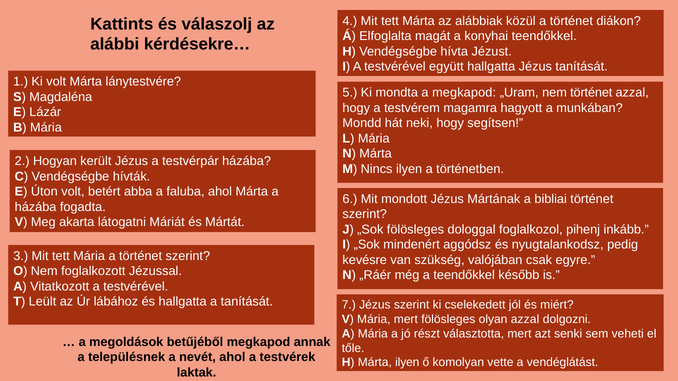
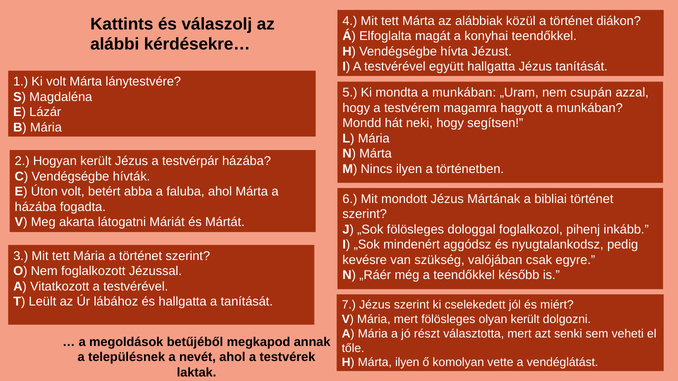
mondta a megkapod: megkapod -> munkában (464, 93)
nem történet: történet -> csupán (591, 93)
olyan azzal: azzal -> került (525, 320)
